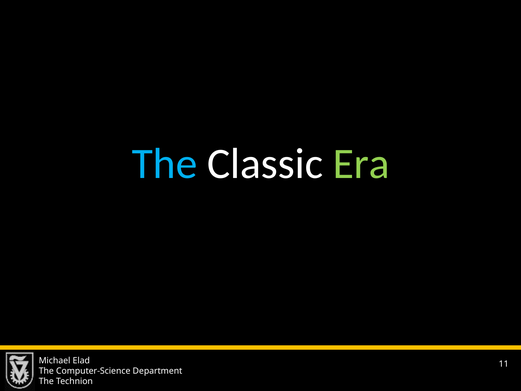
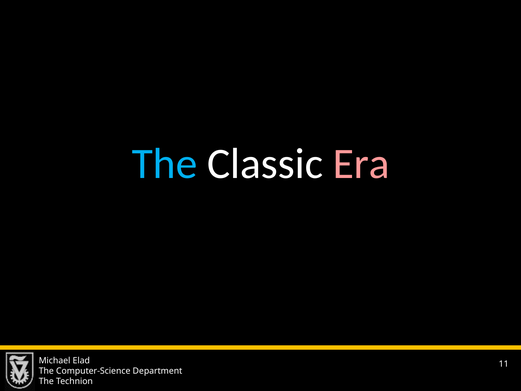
Era colour: light green -> pink (361, 164)
